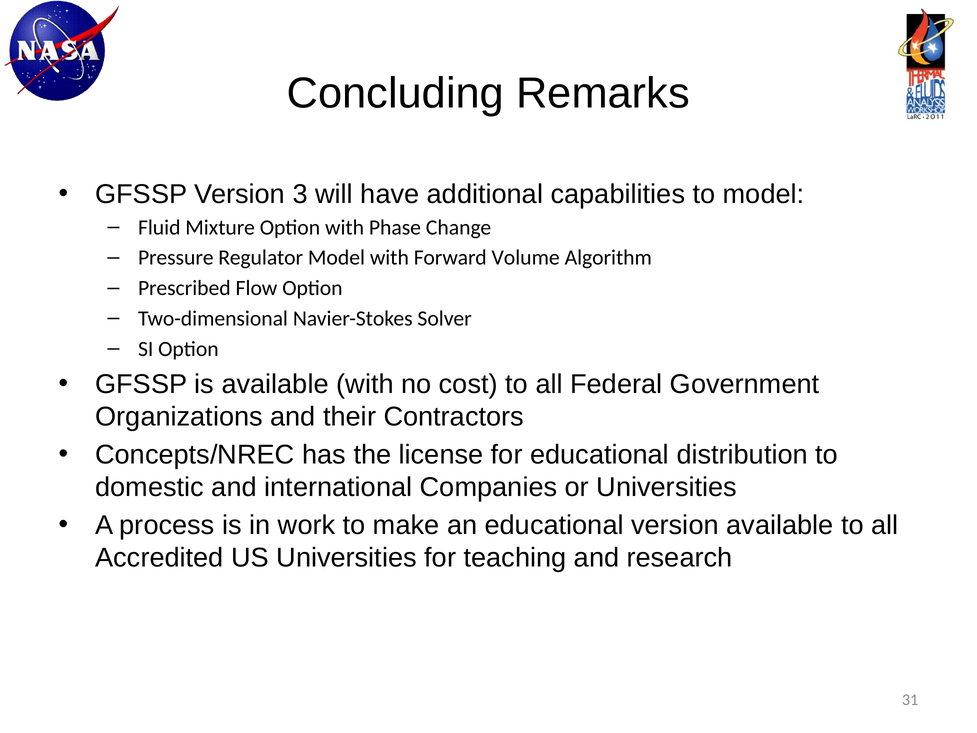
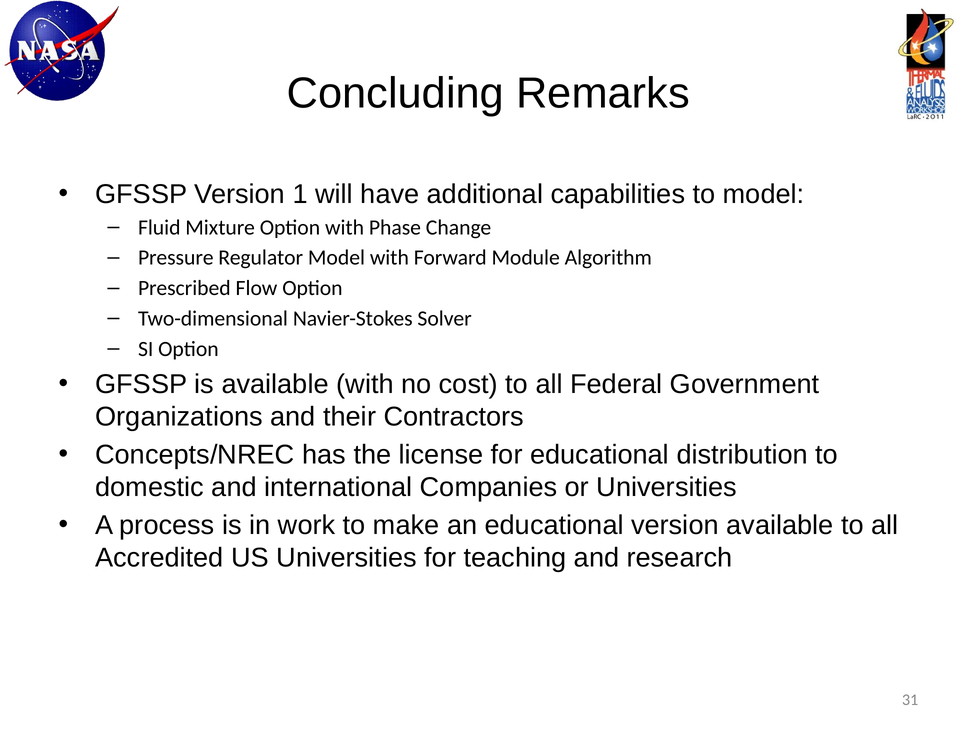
3: 3 -> 1 (300, 194)
Volume: Volume -> Module (526, 258)
